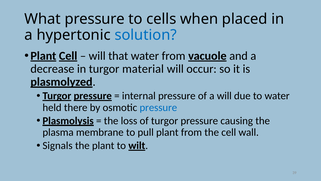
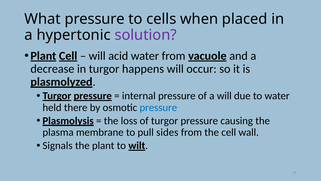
solution colour: blue -> purple (146, 35)
that: that -> acid (118, 56)
material: material -> happens (143, 69)
pull plant: plant -> sides (167, 132)
